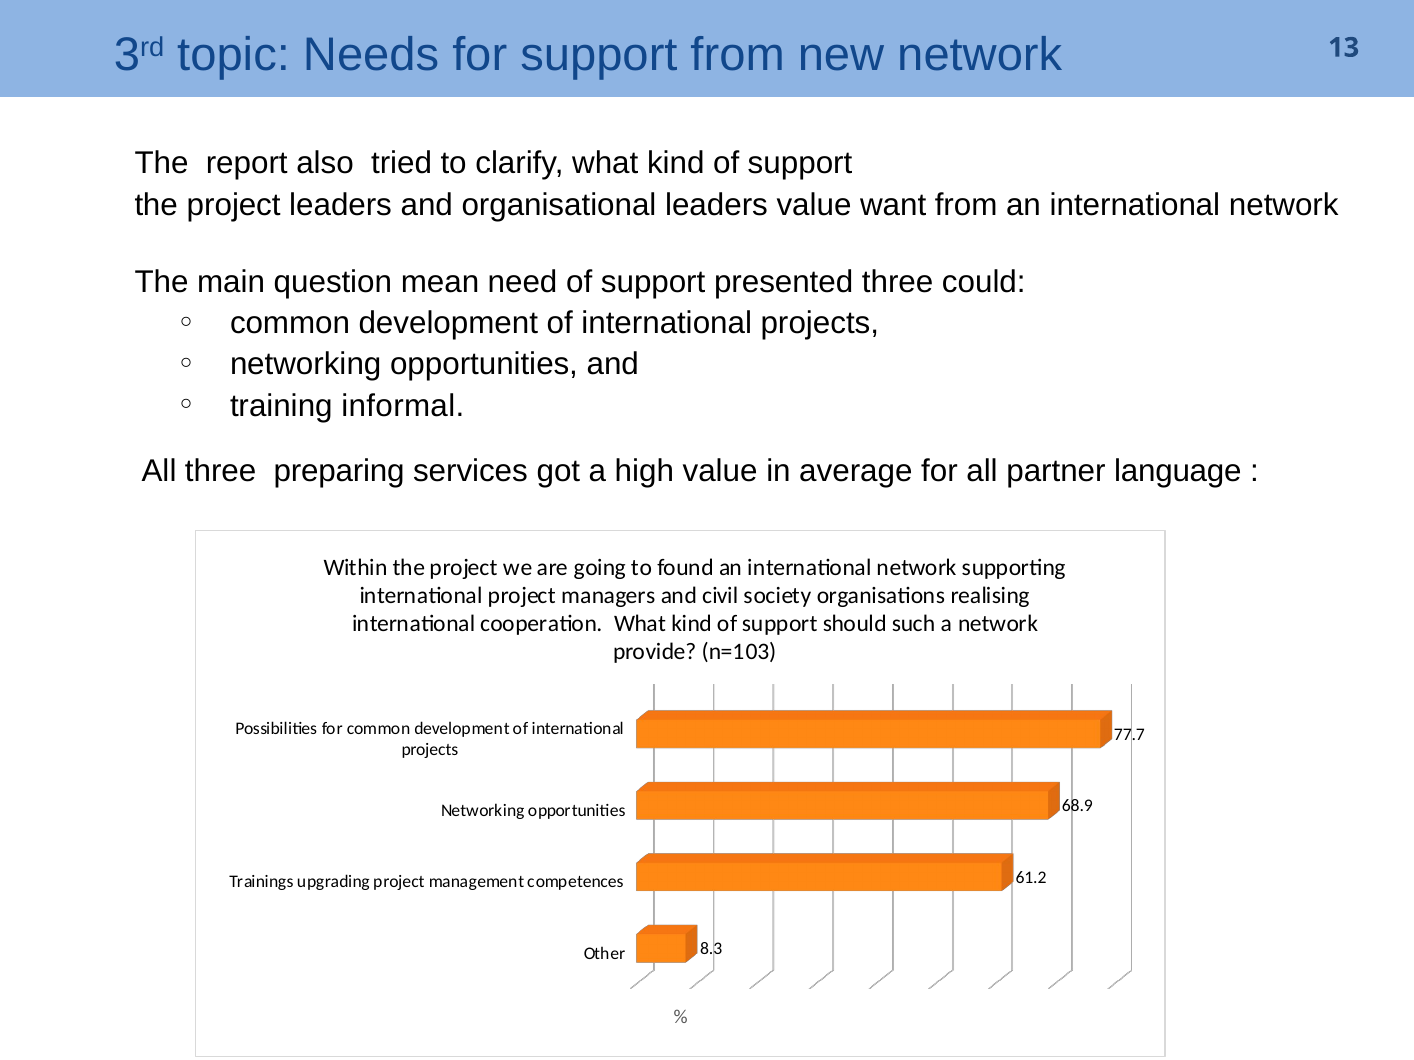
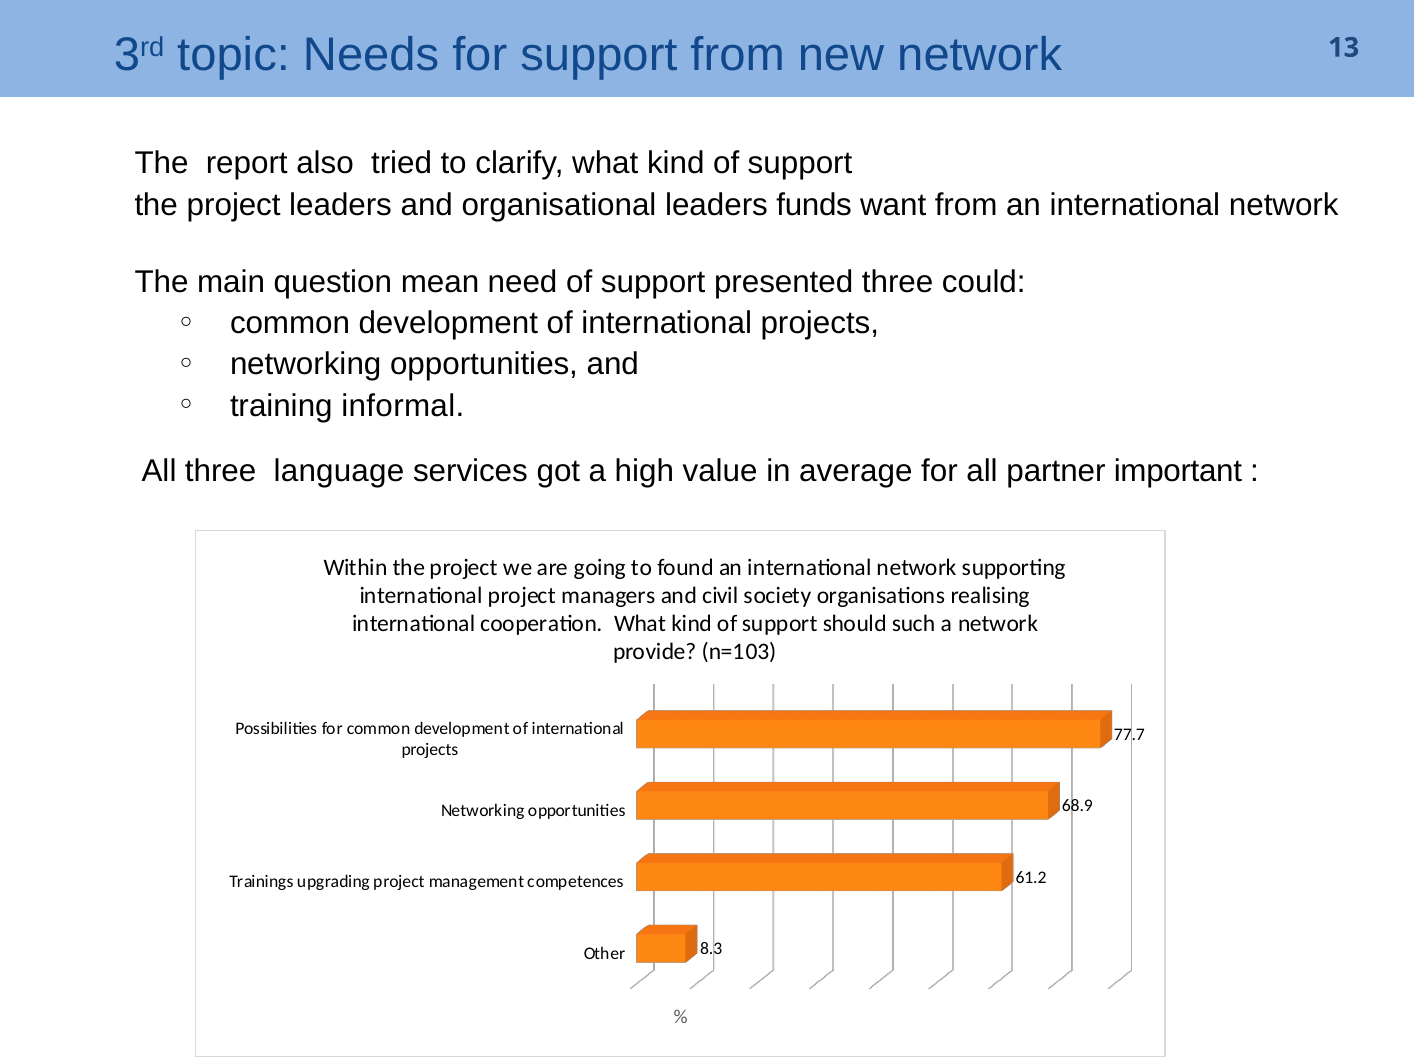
leaders value: value -> funds (814, 205)
preparing: preparing -> language (339, 471)
language: language -> important (1178, 471)
